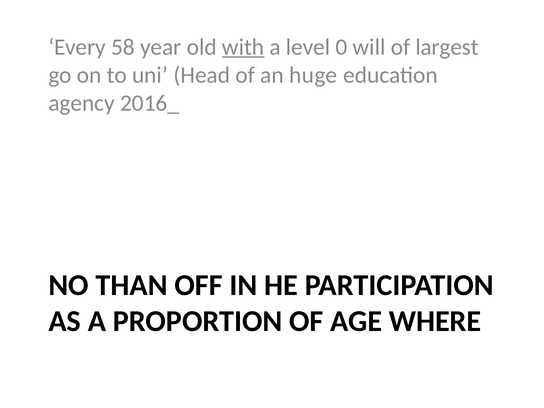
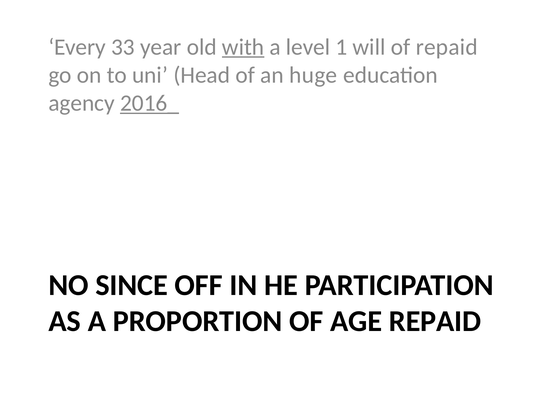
58: 58 -> 33 (123, 47)
0: 0 -> 1 (341, 47)
of largest: largest -> repaid (447, 47)
2016_ underline: none -> present (150, 103)
THAN: THAN -> SINCE (132, 285)
AGE WHERE: WHERE -> REPAID (435, 321)
